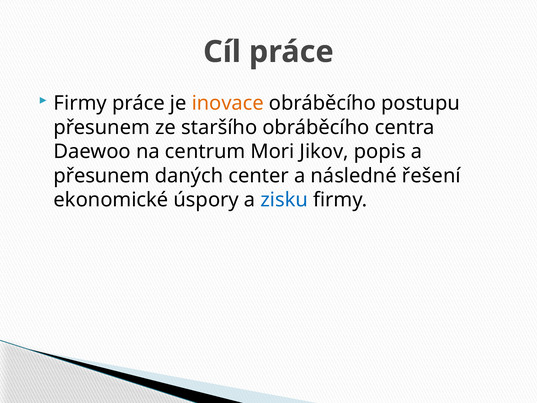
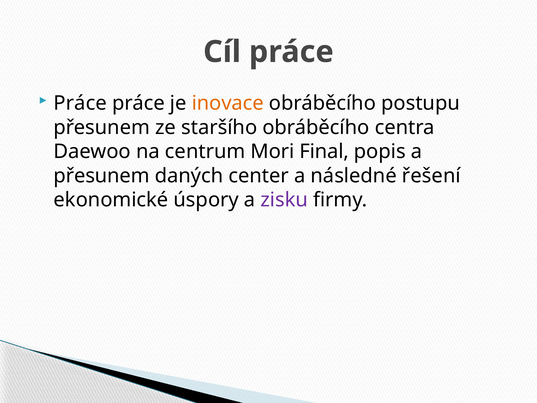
Firmy: Firmy -> Práce (80, 103)
Jikov: Jikov -> Final (324, 152)
zisku colour: blue -> purple (284, 200)
